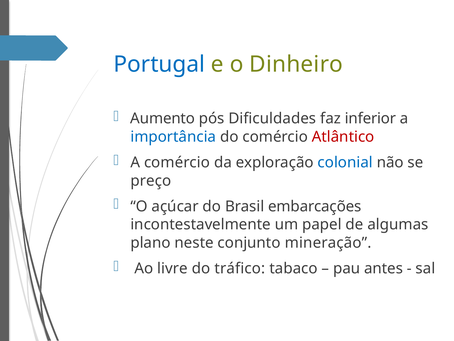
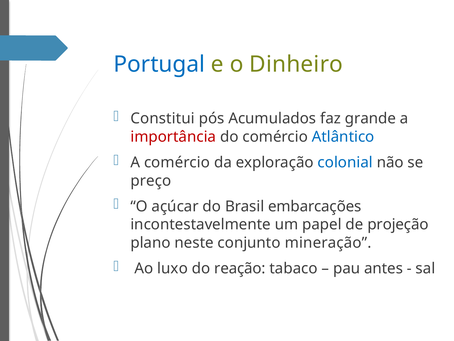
Aumento: Aumento -> Constitui (163, 118)
Dificuldades: Dificuldades -> Acumulados (272, 118)
inferior: inferior -> grande (370, 118)
importância colour: blue -> red (173, 137)
Atlântico colour: red -> blue (343, 137)
algumas: algumas -> projeção (398, 224)
livre: livre -> luxo (172, 268)
tráfico: tráfico -> reação (240, 268)
